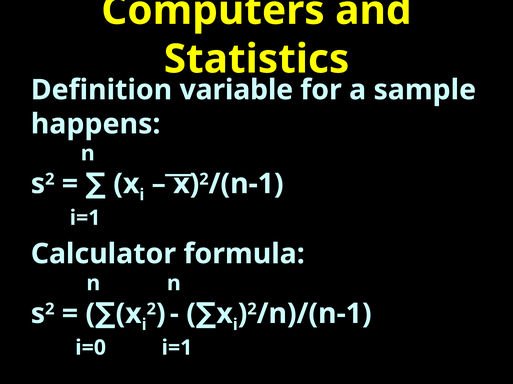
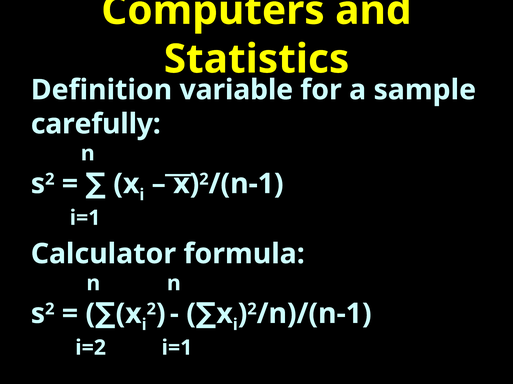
happens: happens -> carefully (96, 124)
i=0: i=0 -> i=2 (91, 348)
